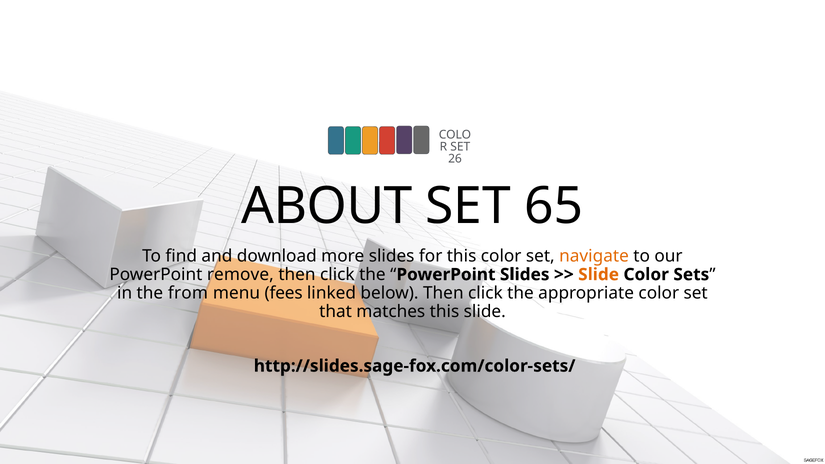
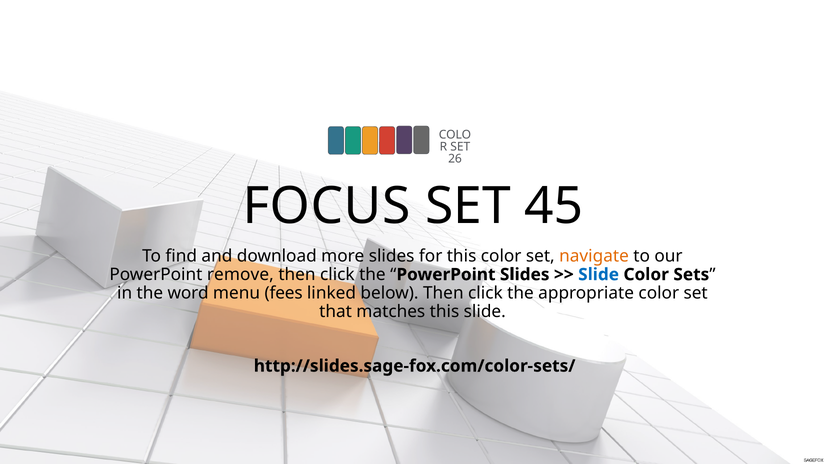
ABOUT: ABOUT -> FOCUS (327, 206)
65: 65 -> 45 (554, 206)
Slide colour: orange -> blue (599, 275)
from: from -> word (188, 293)
